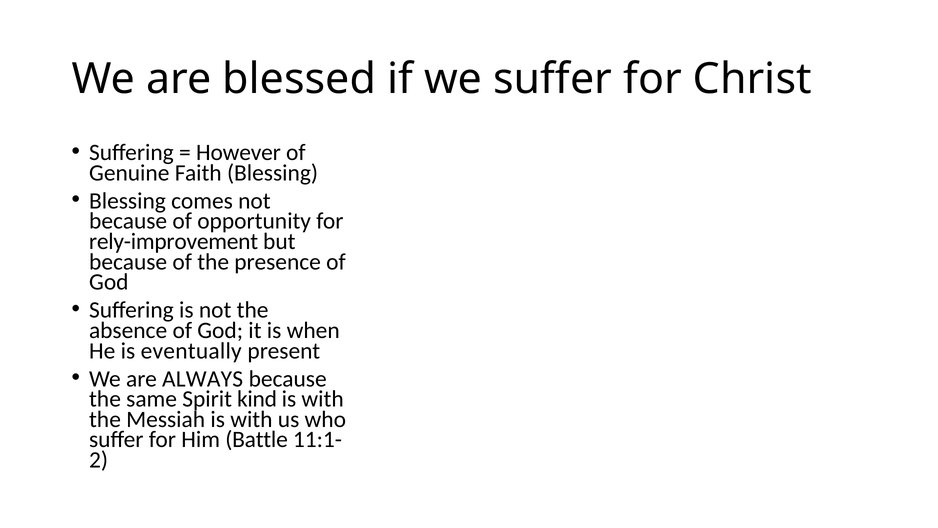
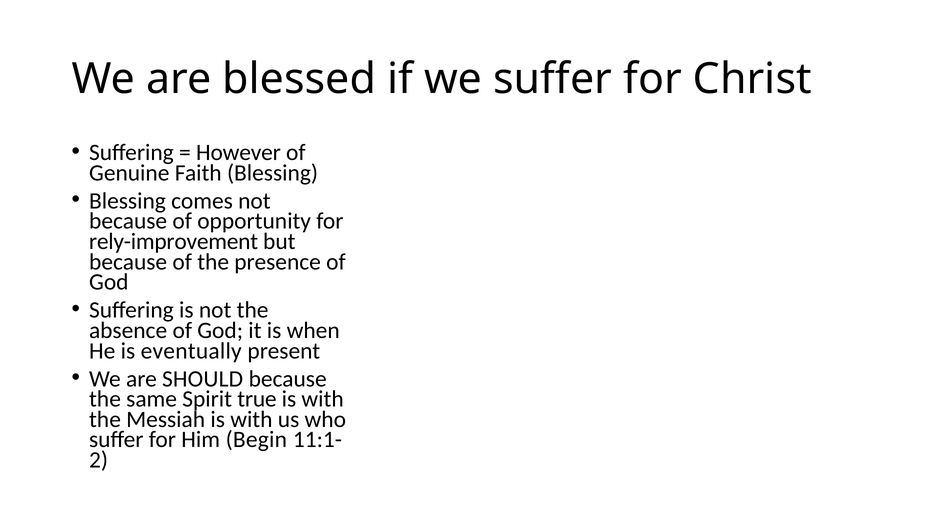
ALWAYS: ALWAYS -> SHOULD (203, 379)
kind: kind -> true (257, 399)
Battle: Battle -> Begin (256, 439)
